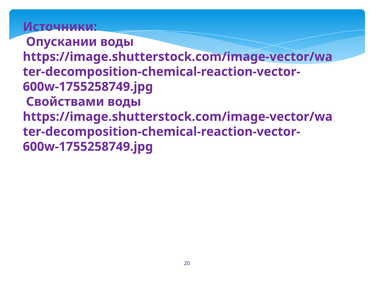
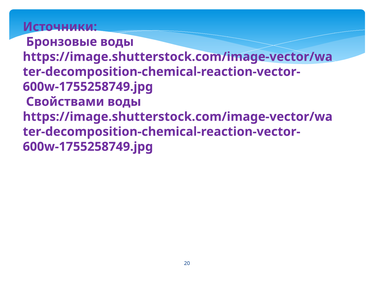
Опускании: Опускании -> Бронзовые (62, 42)
